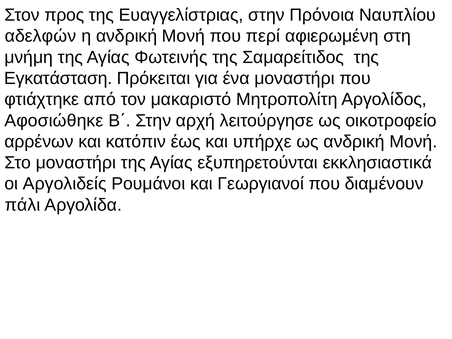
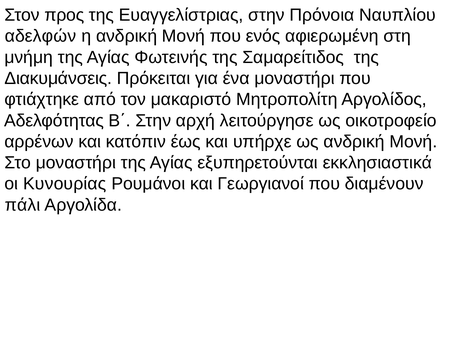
περί: περί -> ενός (263, 36)
Εγκατάσταση: Εγκατάσταση -> Διακυμάνσεις (58, 78)
Αφοσιώθηκε: Αφοσιώθηκε -> Αδελφότητας (54, 121)
Αργολιδείς: Αργολιδείς -> Κυνουρίας (65, 184)
